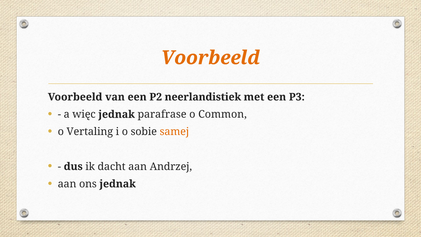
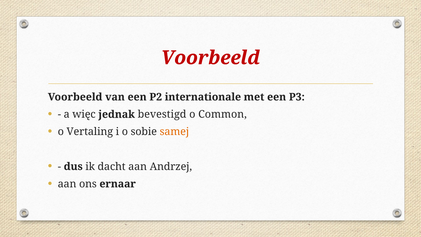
Voorbeeld colour: orange -> red (211, 58)
neerlandistiek: neerlandistiek -> internationale (203, 97)
parafrase: parafrase -> bevestigd (162, 114)
ons jednak: jednak -> ernaar (118, 184)
